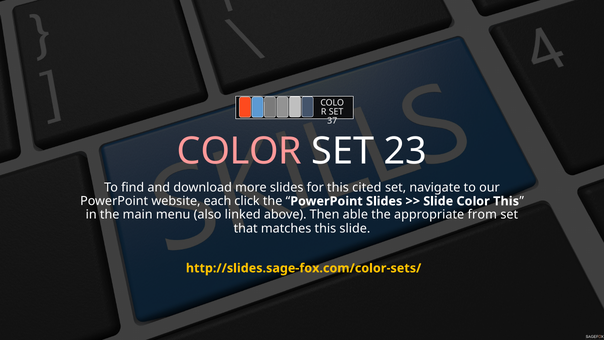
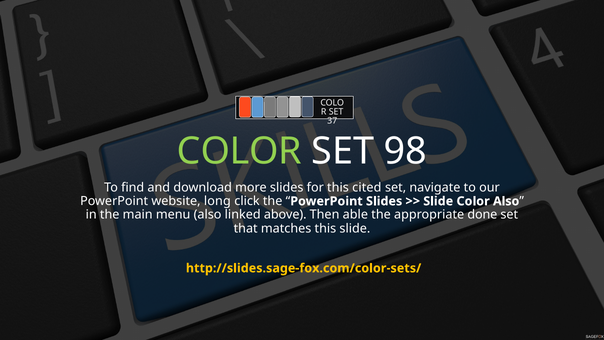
COLOR colour: pink -> light green (239, 151)
23: 23 -> 98 (405, 151)
each: each -> long (217, 201)
Color This: This -> Also (506, 201)
from: from -> done (482, 215)
